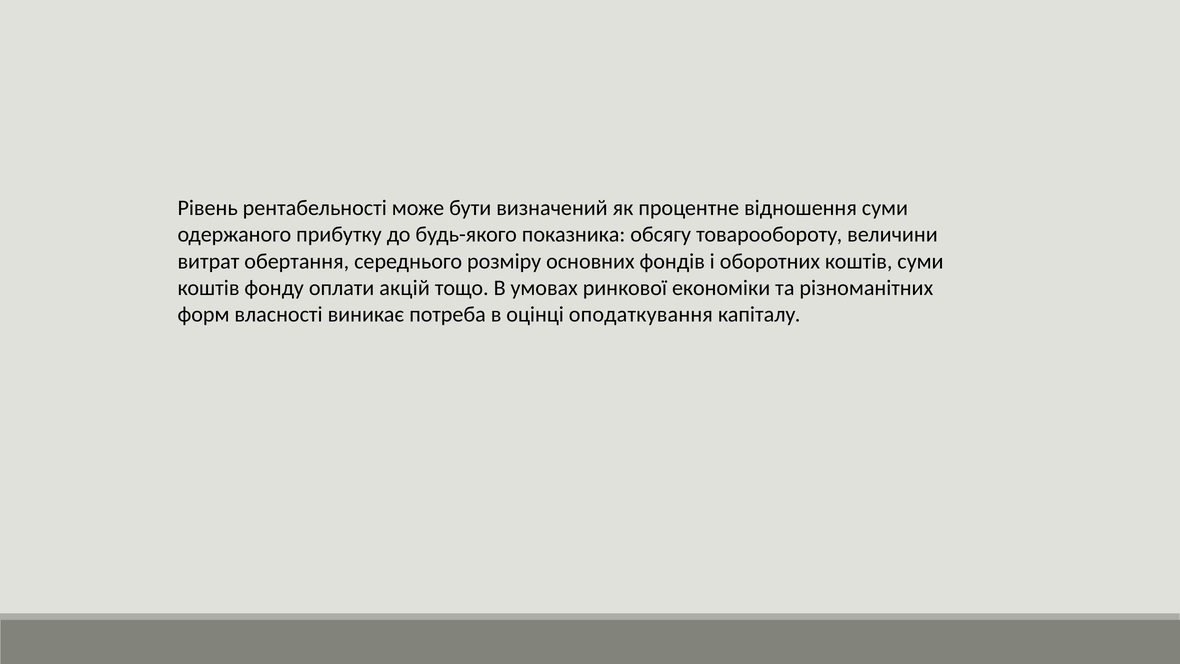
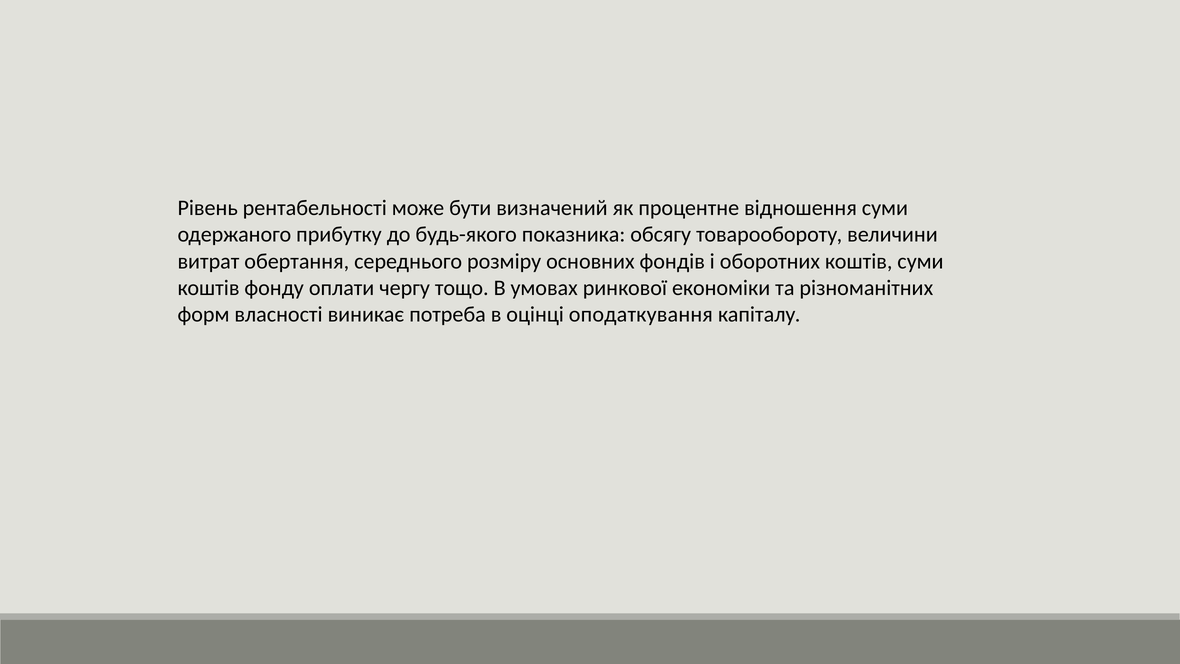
акцій: акцій -> чергу (405, 288)
